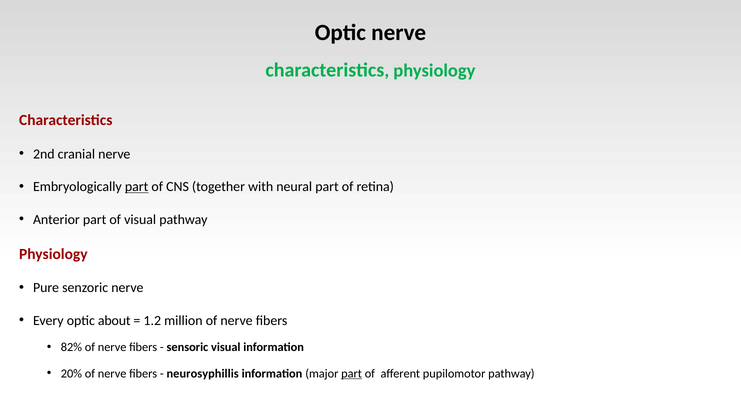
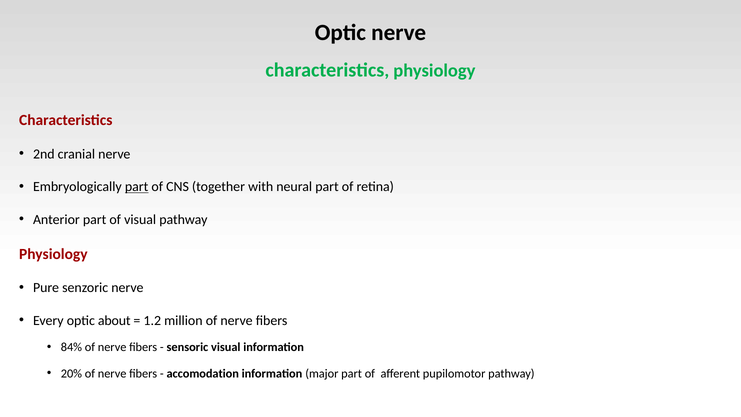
82%: 82% -> 84% (71, 347)
neurosyphillis: neurosyphillis -> accomodation (203, 373)
part underline: present -> none (352, 373)
